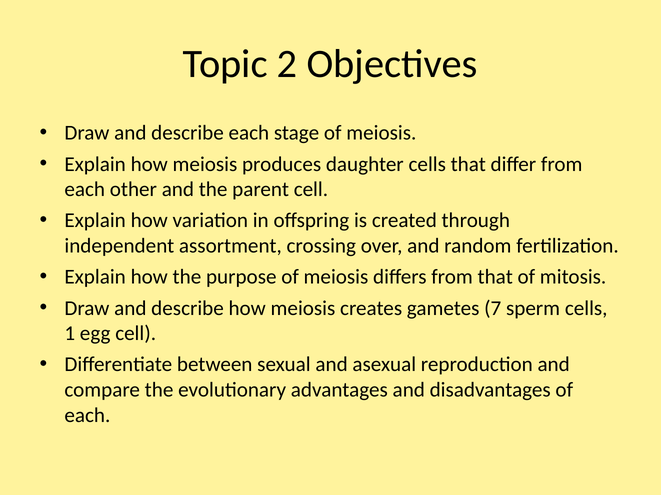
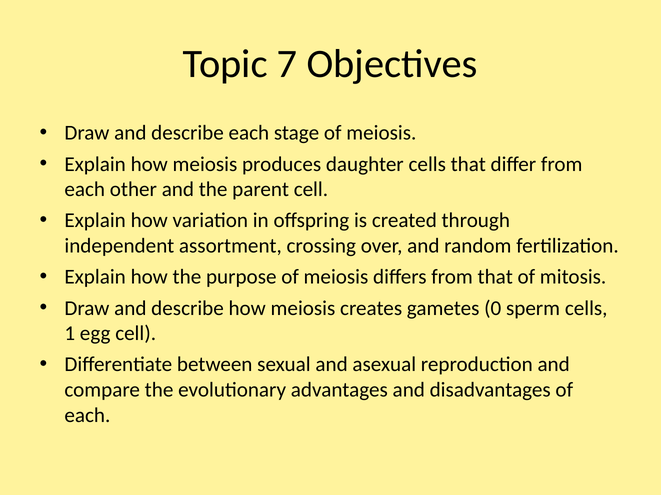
2: 2 -> 7 (287, 64)
7: 7 -> 0 (493, 309)
